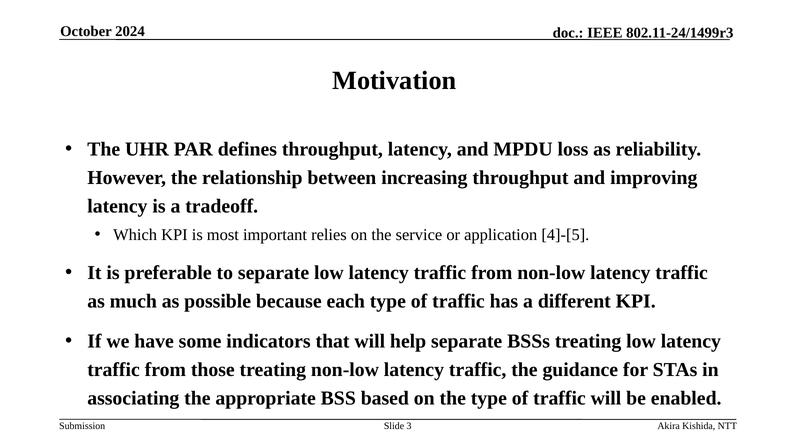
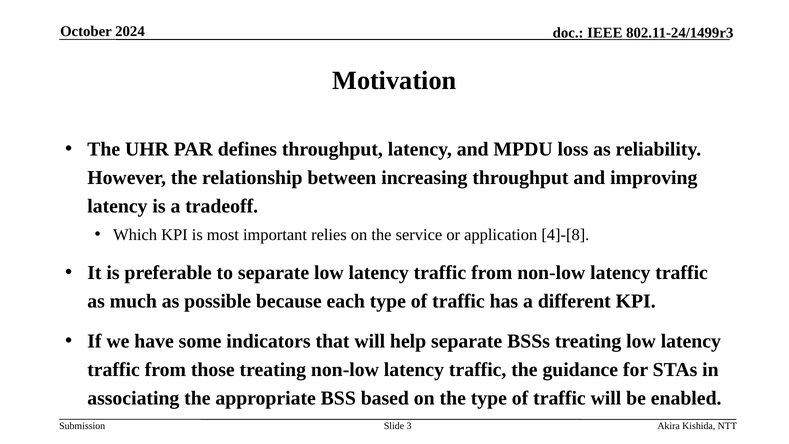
4]-[5: 4]-[5 -> 4]-[8 (565, 235)
